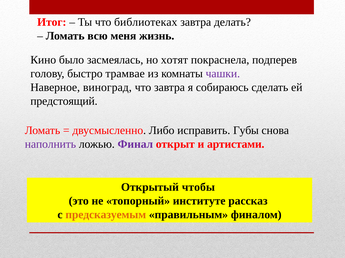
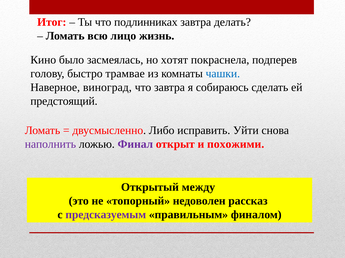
библиотеках: библиотеках -> подлинниках (146, 22)
меня: меня -> лицо (123, 36)
чашки colour: purple -> blue (223, 74)
Губы: Губы -> Уйти (246, 131)
артистами: артистами -> похожими (236, 144)
чтобы: чтобы -> между (198, 188)
институте: институте -> недоволен (199, 201)
предсказуемым colour: orange -> purple (106, 215)
